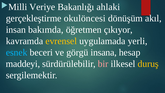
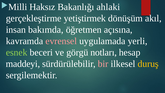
Veriye: Veriye -> Haksız (42, 7)
okulöncesi: okulöncesi -> yetiştirmek (85, 18)
çıkıyor: çıkıyor -> açısına (118, 30)
evrensel colour: yellow -> pink (61, 41)
esnek colour: light blue -> light green (17, 52)
insana: insana -> notları (104, 52)
